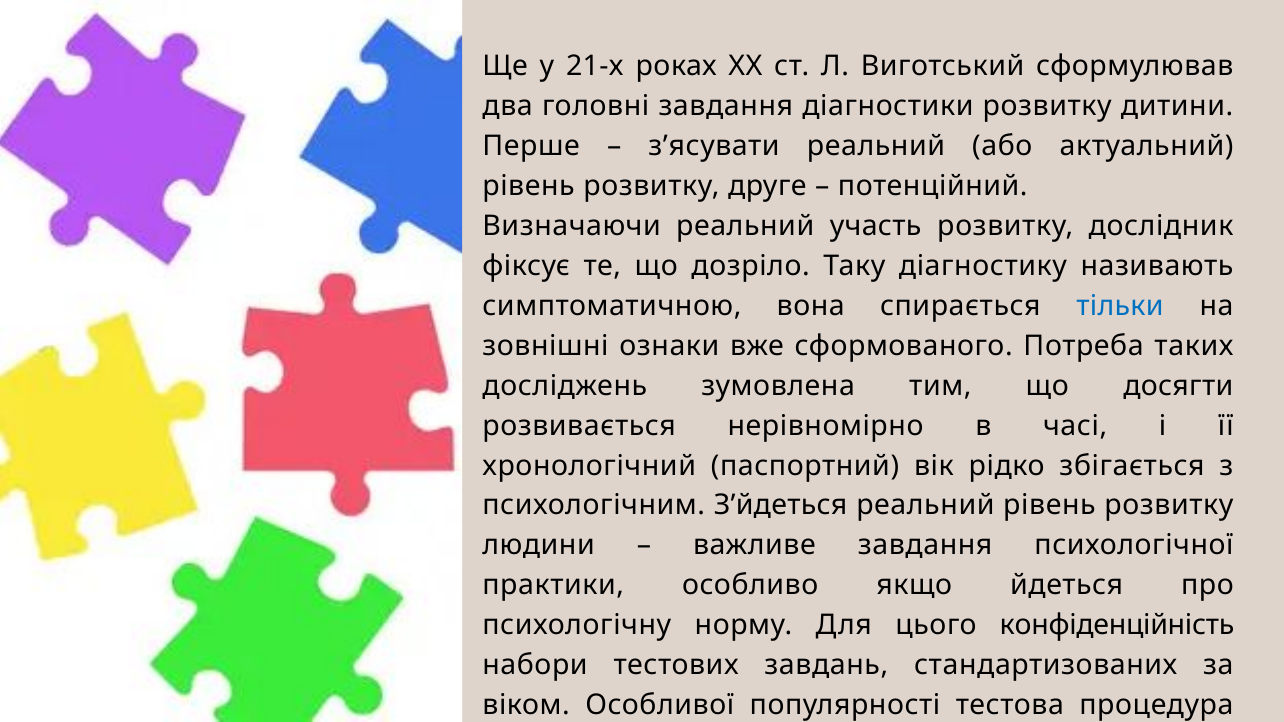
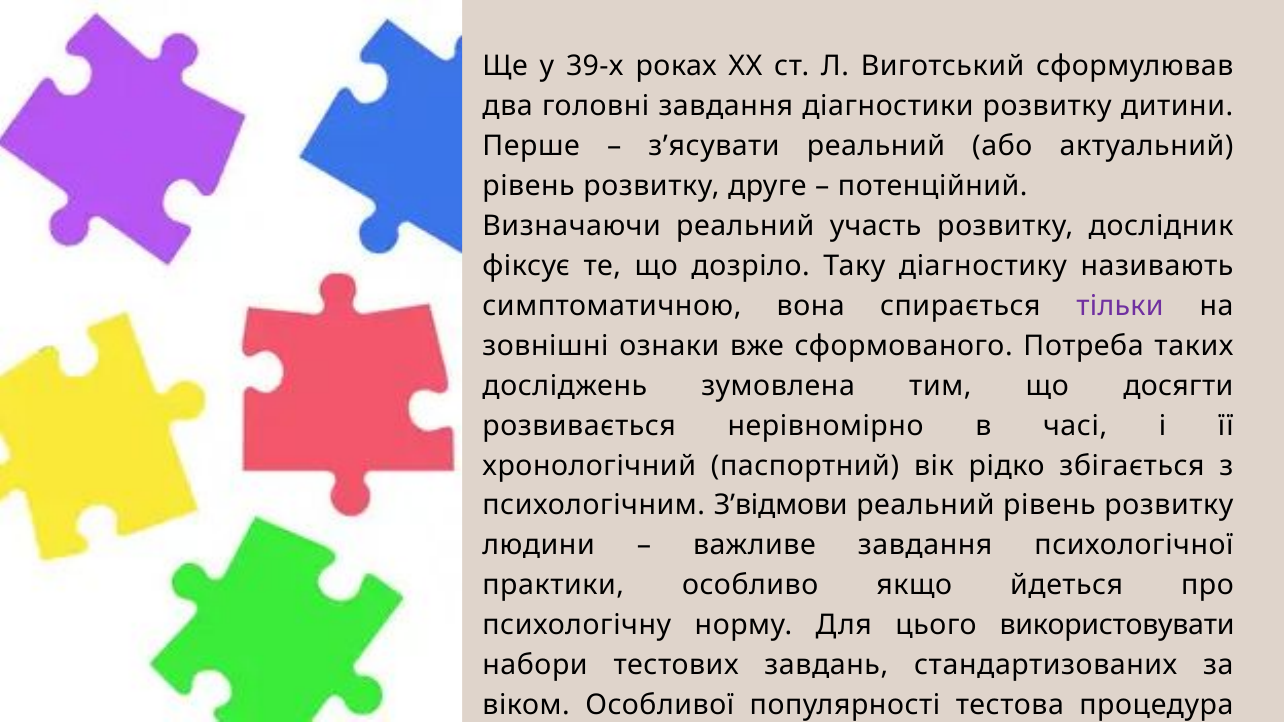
21-х: 21-х -> 39-х (595, 66)
тільки colour: blue -> purple (1120, 306)
З’йдеться: З’йдеться -> З’відмови (781, 506)
конфіденційність: конфіденційність -> використовувати (1117, 626)
